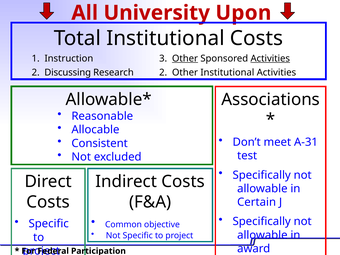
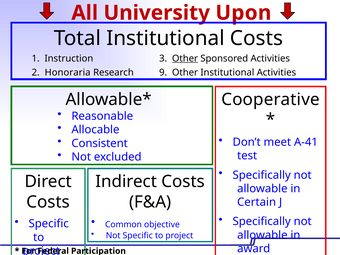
Activities underline: present -> none (270, 58)
Discussing: Discussing -> Honoraria (68, 73)
Research 2: 2 -> 9 (163, 73)
Associations: Associations -> Cooperative (271, 99)
A-31: A-31 -> A-41 (306, 142)
